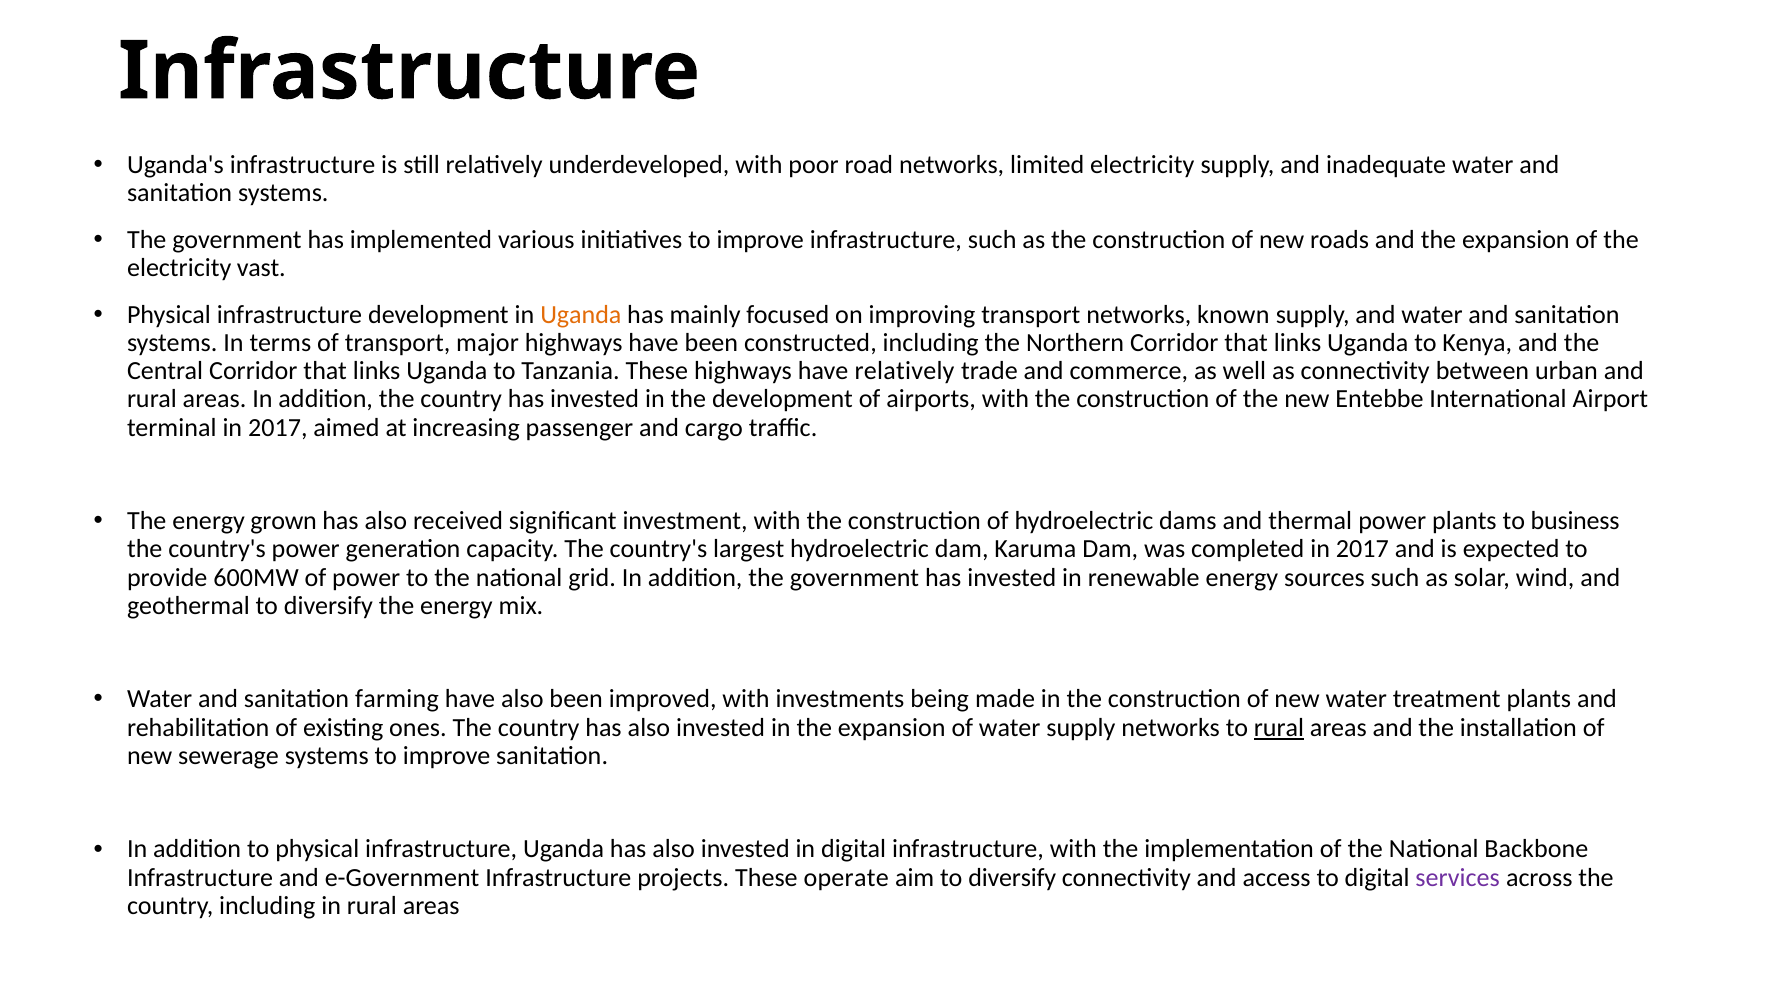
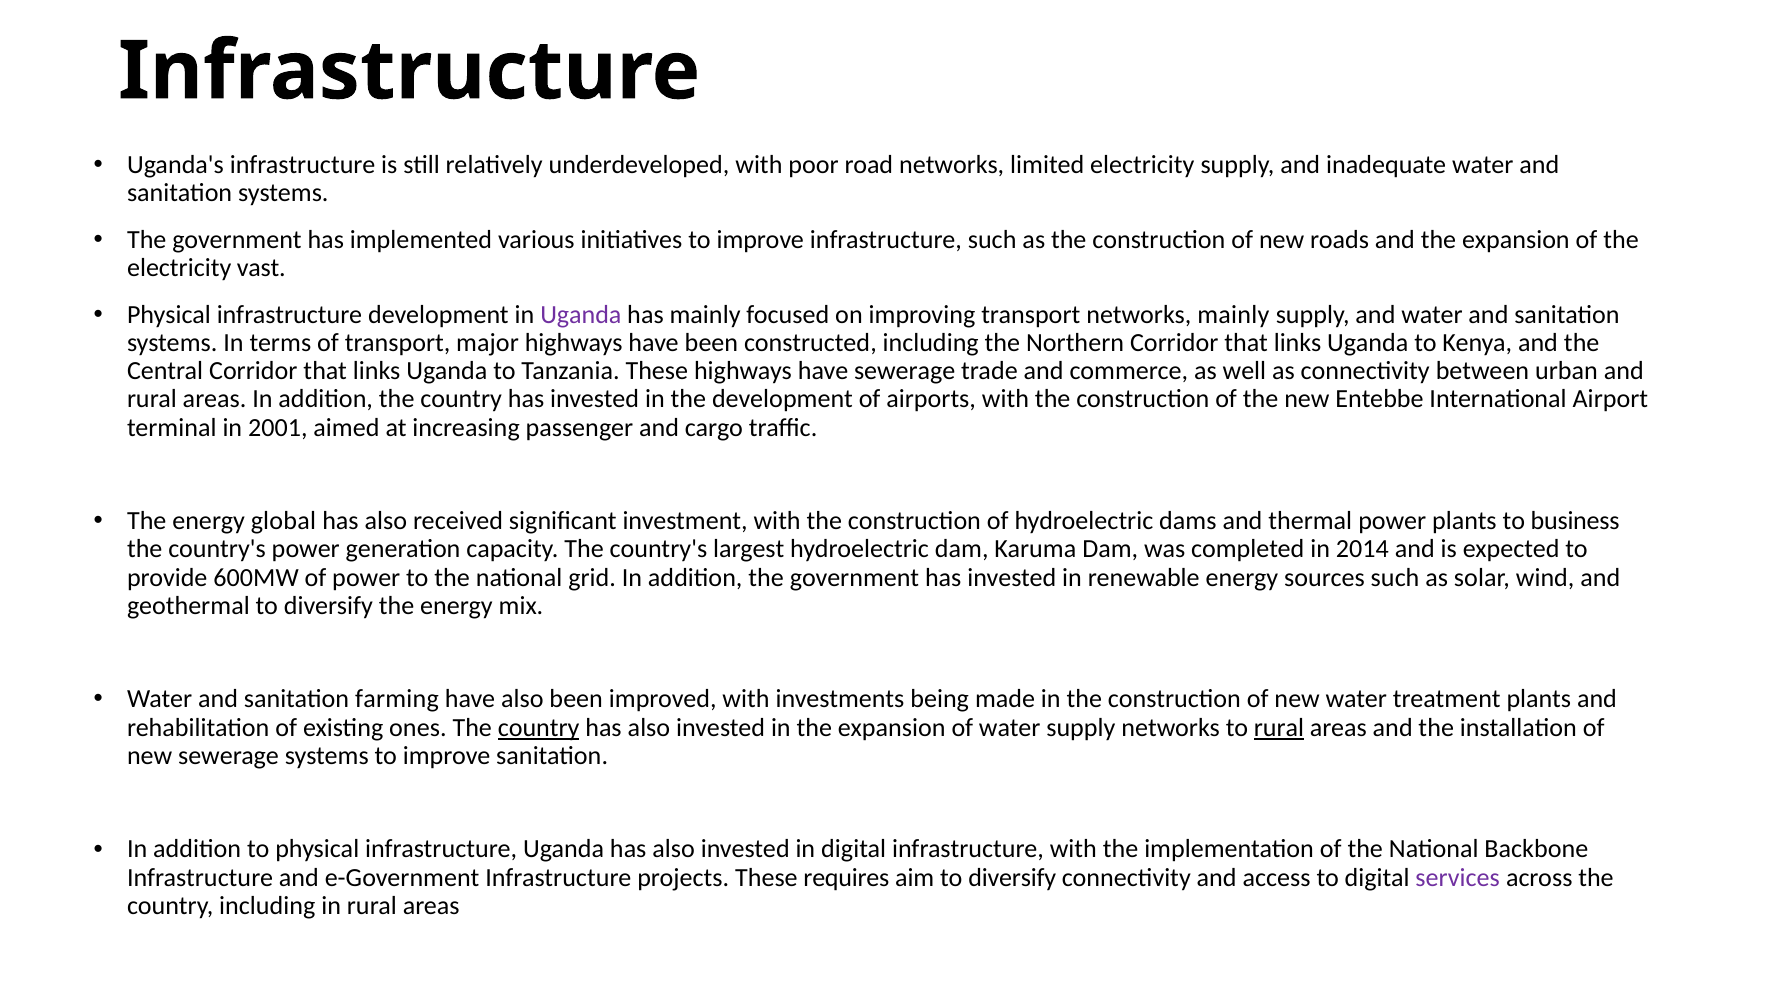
Uganda colour: orange -> purple (581, 315)
networks known: known -> mainly (1233, 315)
have relatively: relatively -> sewerage (905, 371)
terminal in 2017: 2017 -> 2001 (278, 427)
grown: grown -> global (283, 521)
completed in 2017: 2017 -> 2014 (1362, 549)
country underline: none -> present (539, 727)
operate: operate -> requires (846, 877)
